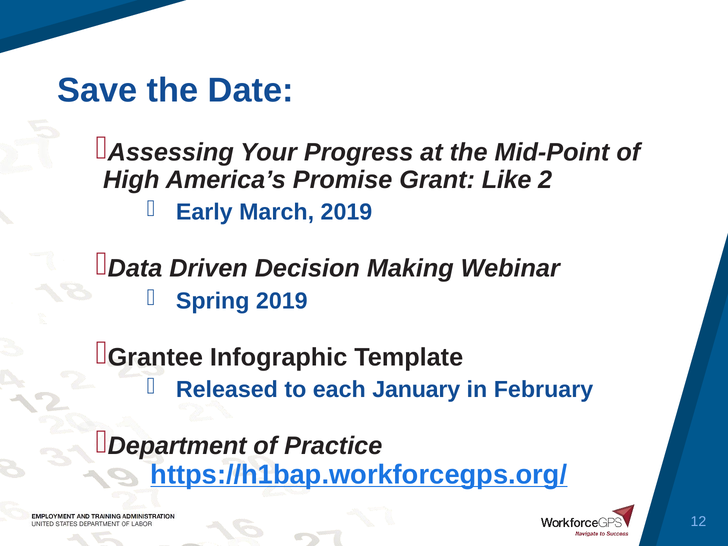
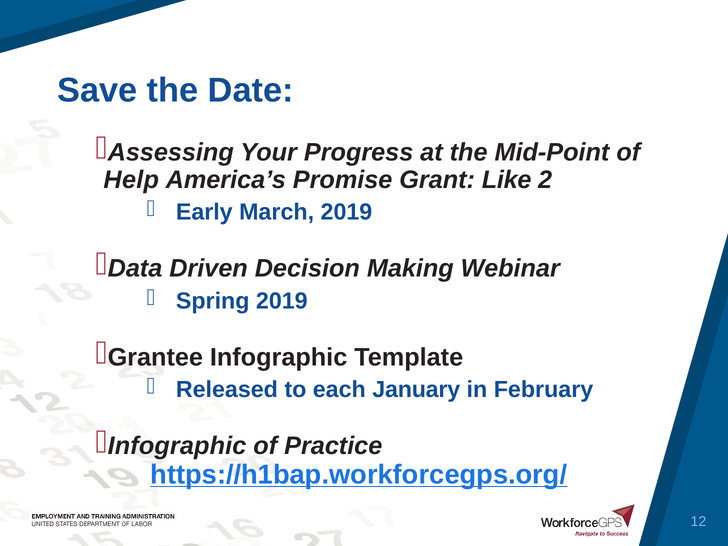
High: High -> Help (131, 180)
Department: Department -> Infographic (177, 446)
